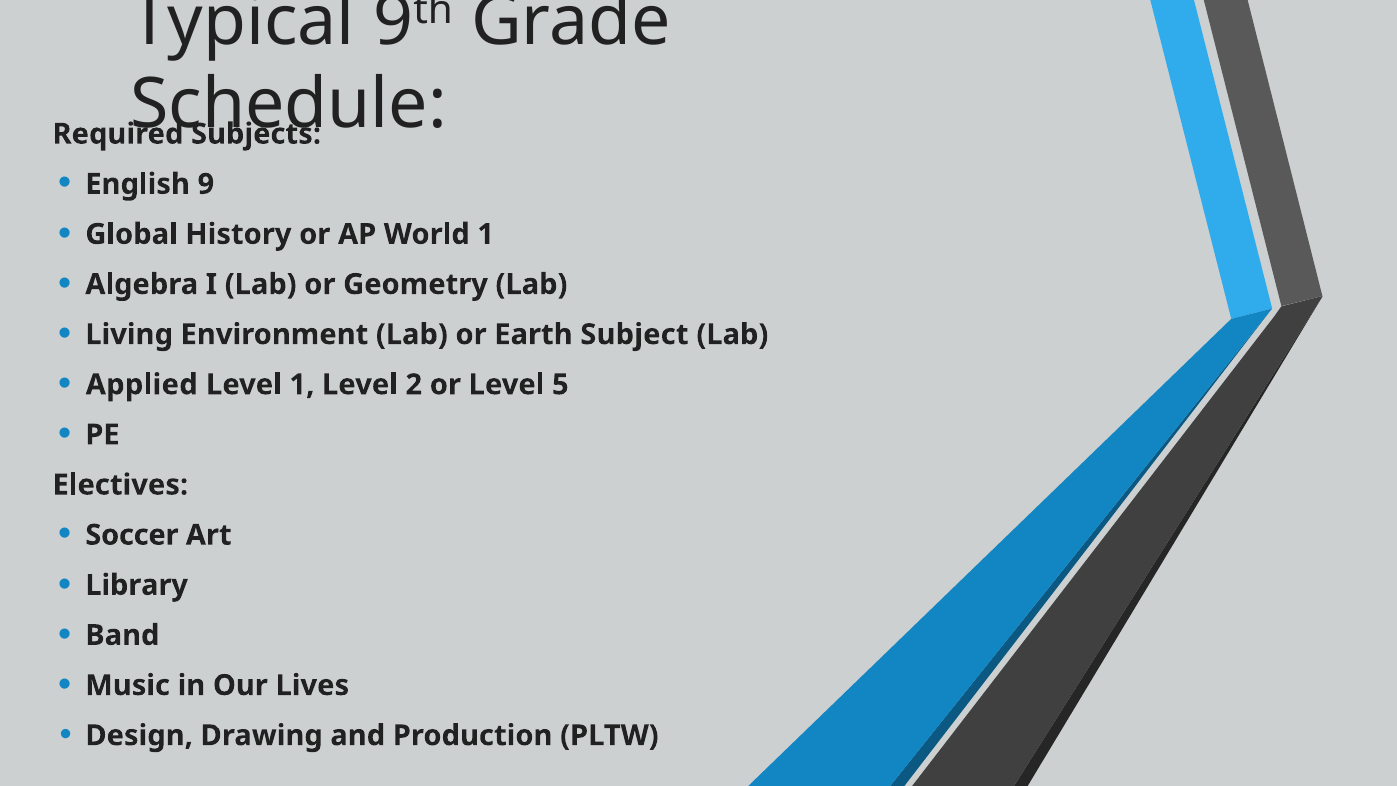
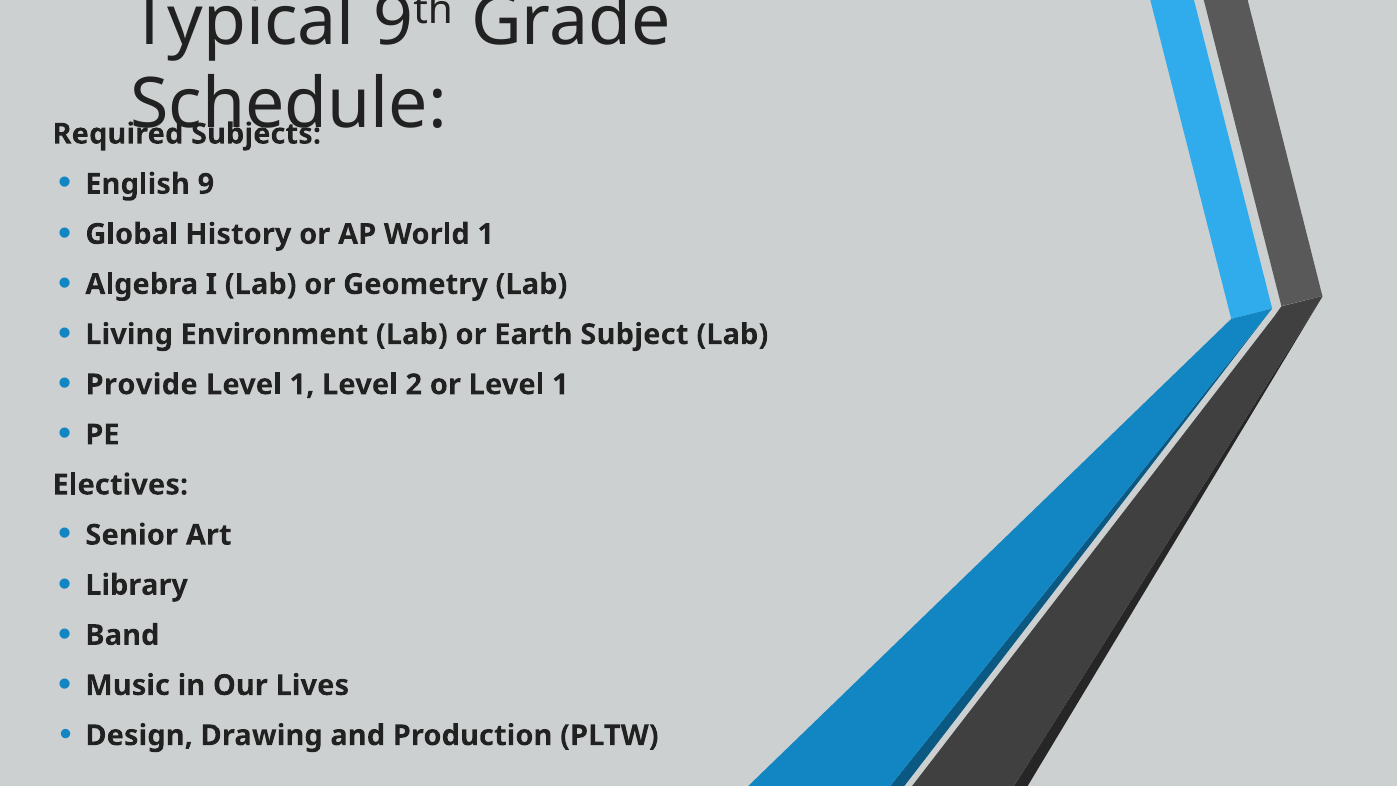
Applied: Applied -> Provide (142, 385)
or Level 5: 5 -> 1 (560, 385)
Soccer: Soccer -> Senior (132, 535)
